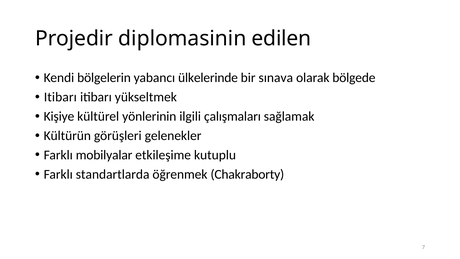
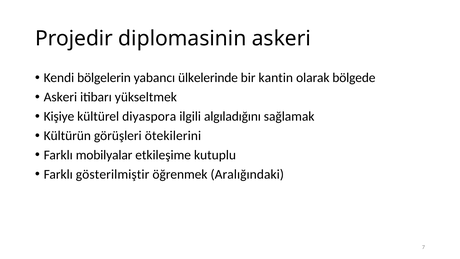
diplomasinin edilen: edilen -> askeri (281, 39)
sınava: sınava -> kantin (276, 78)
Itibarı: Itibarı -> Askeri (60, 97)
yönlerinin: yönlerinin -> diyaspora (149, 116)
çalışmaları: çalışmaları -> algıladığını (232, 116)
gelenekler: gelenekler -> ötekilerini (173, 136)
standartlarda: standartlarda -> gösterilmiştir (113, 174)
Chakraborty: Chakraborty -> Aralığındaki (247, 174)
